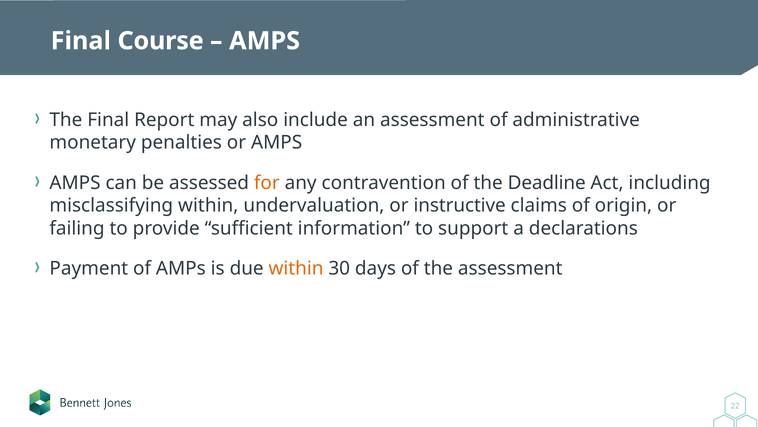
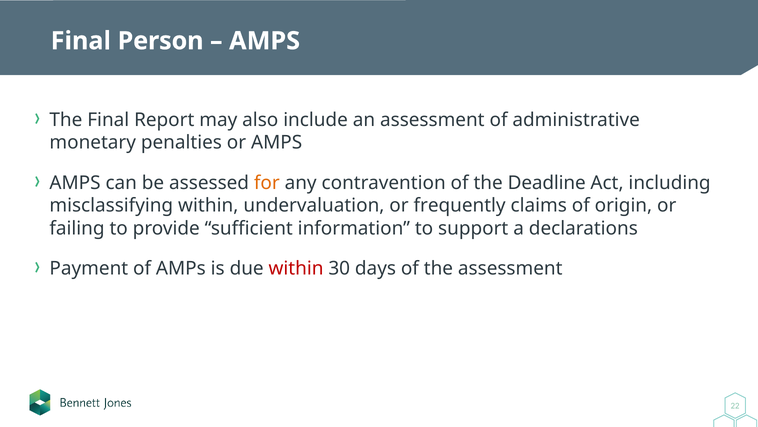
Course: Course -> Person (161, 41)
instructive: instructive -> frequently (460, 205)
within colour: orange -> red (296, 268)
